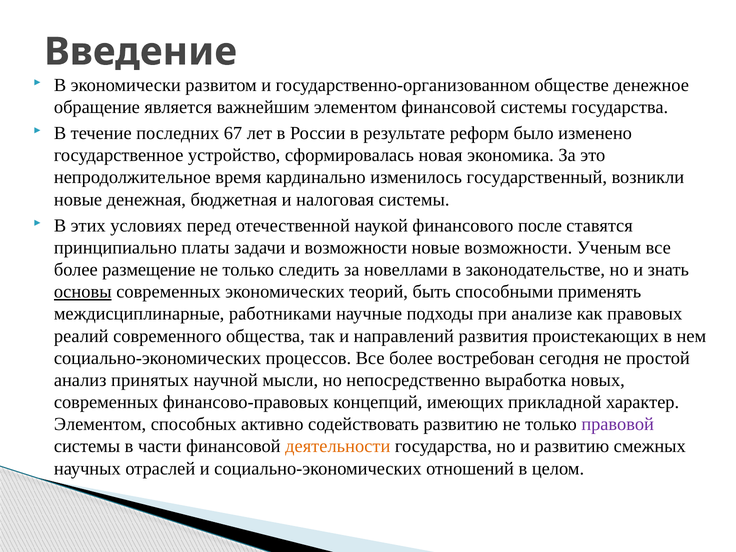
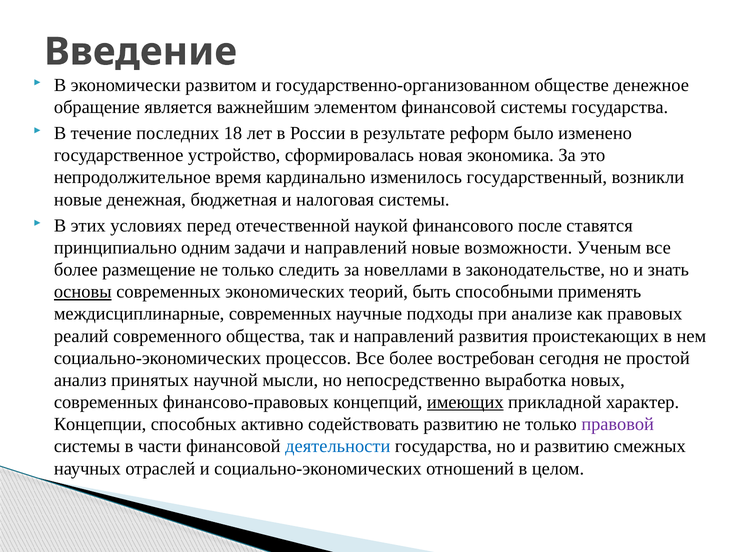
67: 67 -> 18 (233, 133)
платы: платы -> одним (206, 248)
задачи и возможности: возможности -> направлений (356, 248)
междисциплинарные работниками: работниками -> современных (280, 314)
имеющих underline: none -> present (465, 402)
Элементом: Элементом -> Концепции (100, 424)
деятельности colour: orange -> blue (338, 446)
